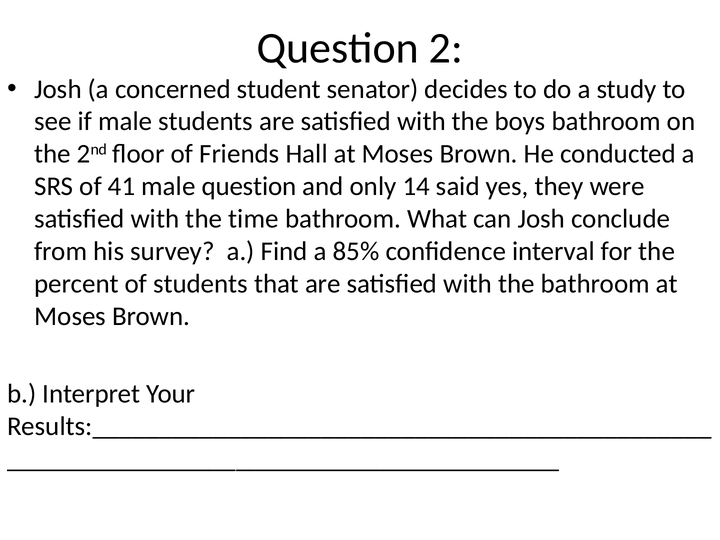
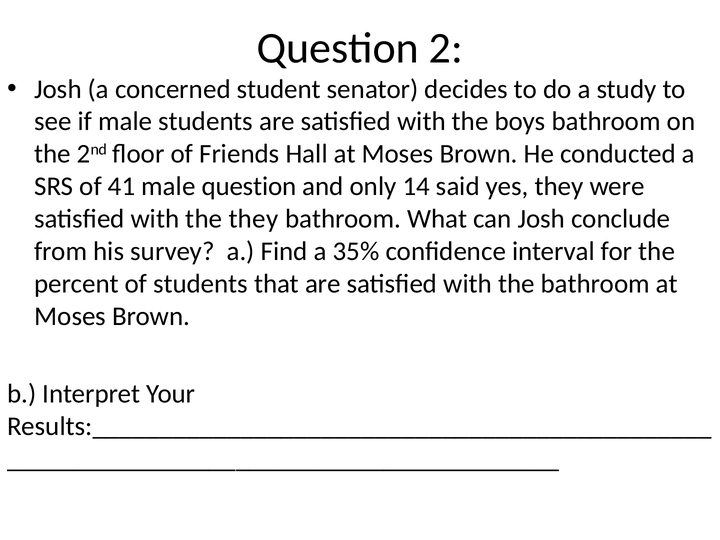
the time: time -> they (254, 219)
85%: 85% -> 35% (356, 251)
